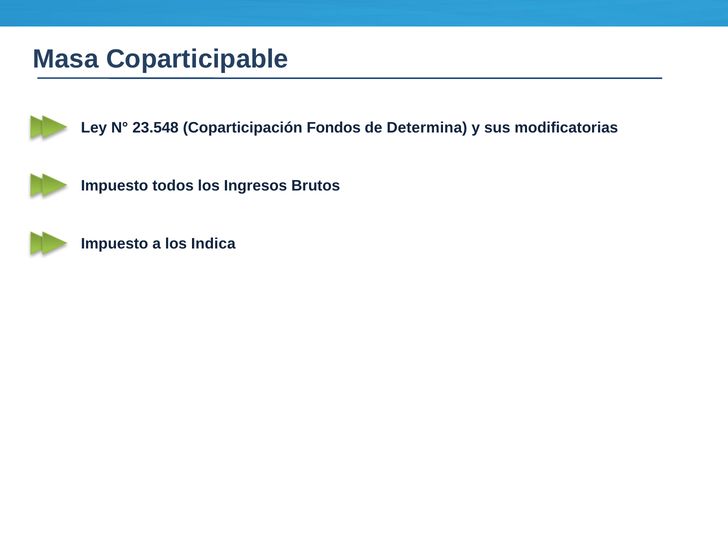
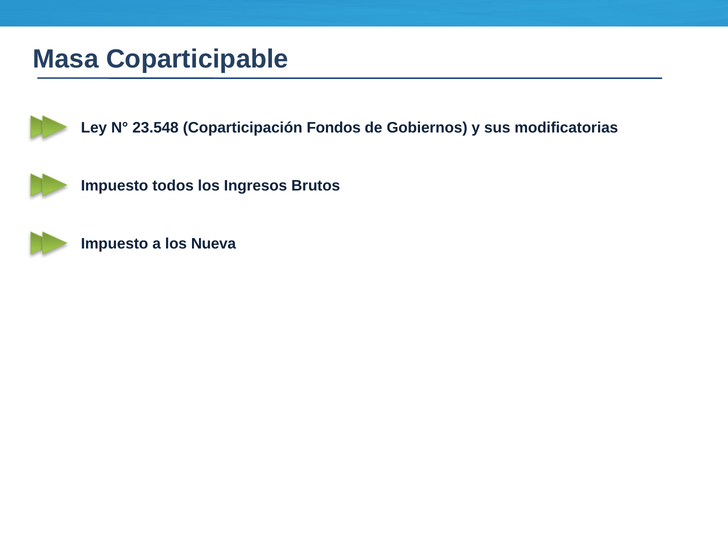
Determina: Determina -> Gobiernos (427, 128)
Indica: Indica -> Nueva (213, 244)
